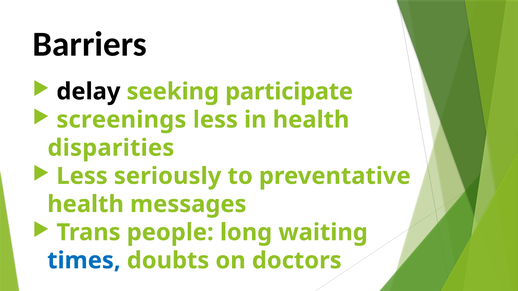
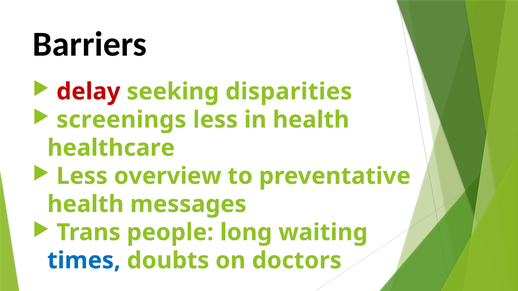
delay colour: black -> red (88, 92)
participate: participate -> disparities (289, 92)
disparities: disparities -> healthcare (111, 148)
seriously: seriously -> overview (168, 176)
